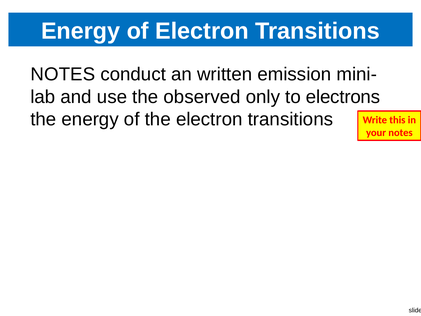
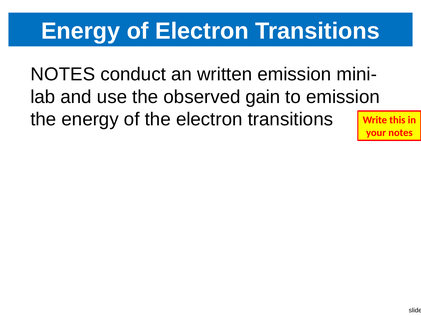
only: only -> gain (263, 97)
to electrons: electrons -> emission (343, 97)
